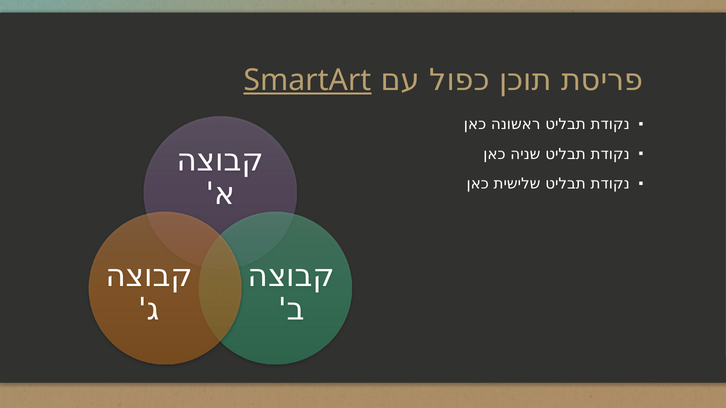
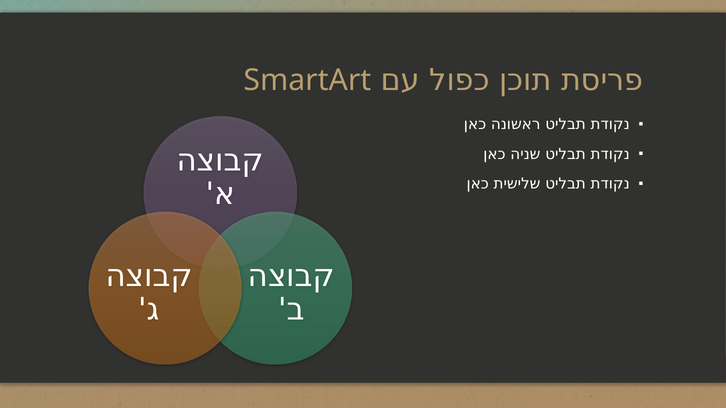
SmartArt underline: present -> none (307, 81)
